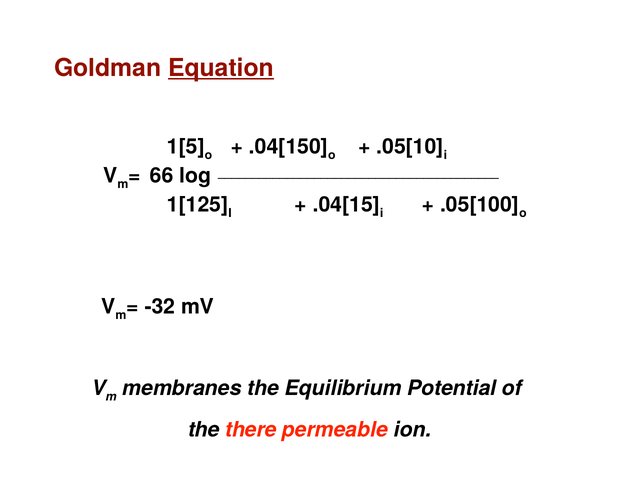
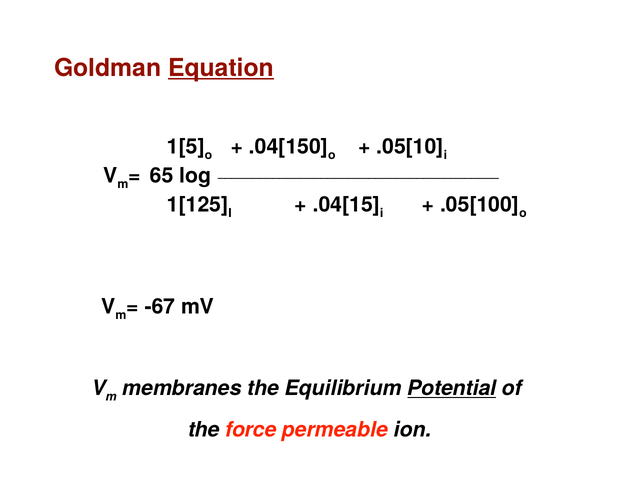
66: 66 -> 65 (162, 176)
-32: -32 -> -67 (160, 307)
Potential underline: none -> present (452, 388)
there: there -> force (251, 429)
